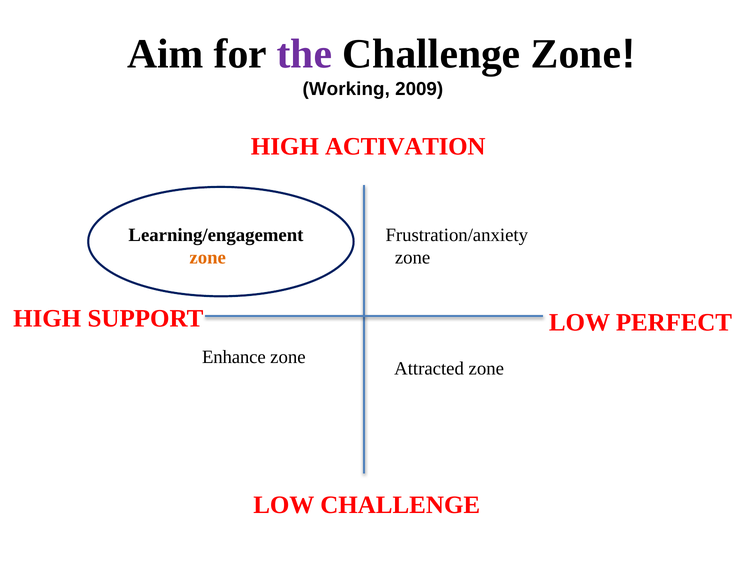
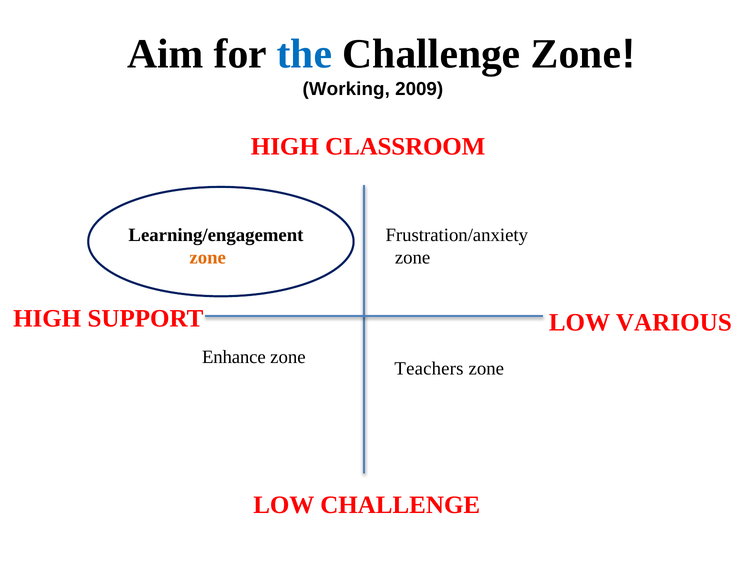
the colour: purple -> blue (304, 54)
ACTIVATION: ACTIVATION -> CLASSROOM (405, 146)
PERFECT: PERFECT -> VARIOUS (674, 323)
Attracted: Attracted -> Teachers (429, 369)
